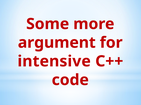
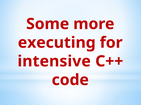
argument: argument -> executing (57, 43)
